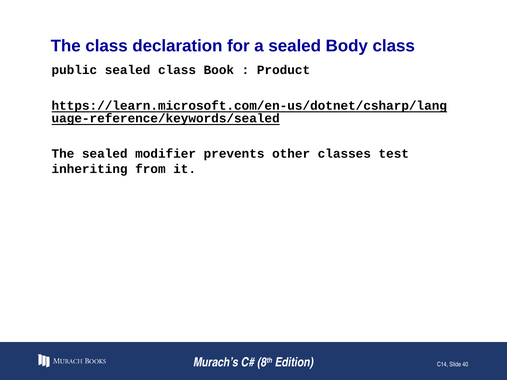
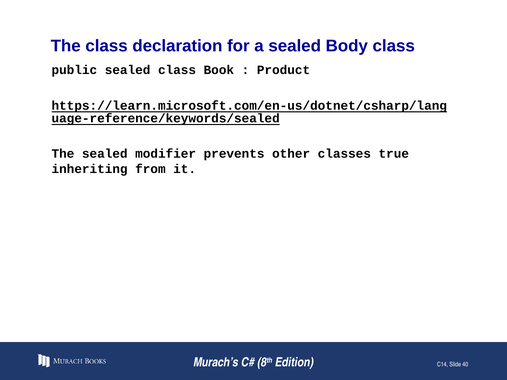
test: test -> true (394, 154)
